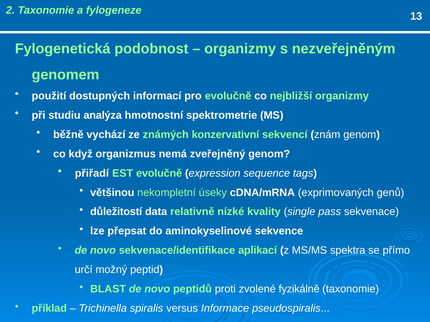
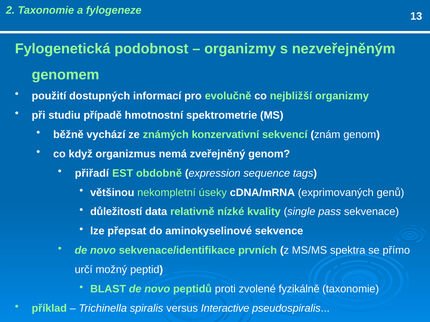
analýza: analýza -> případě (103, 115)
EST evolučně: evolučně -> obdobně (159, 173)
aplikací: aplikací -> prvních (258, 251)
Informace: Informace -> Interactive (225, 309)
